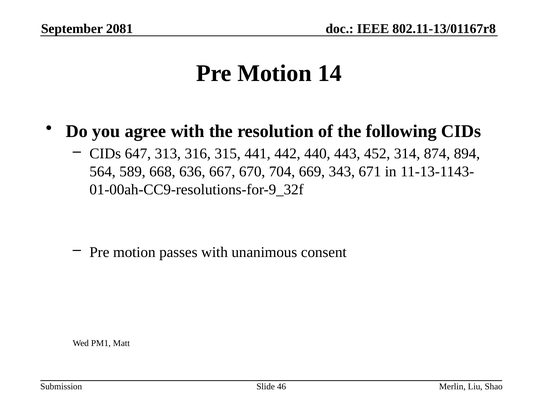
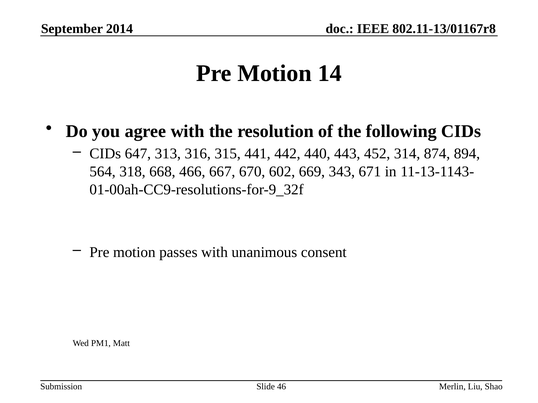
2081: 2081 -> 2014 (119, 29)
589: 589 -> 318 (132, 172)
636: 636 -> 466 (192, 172)
704: 704 -> 602 (282, 172)
